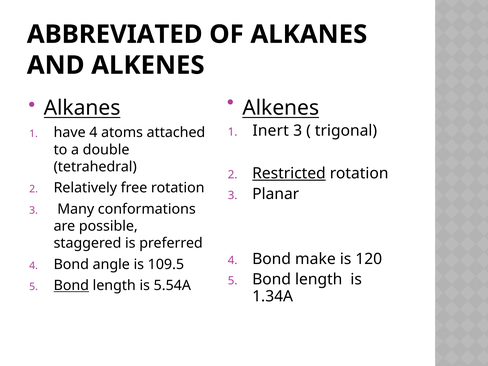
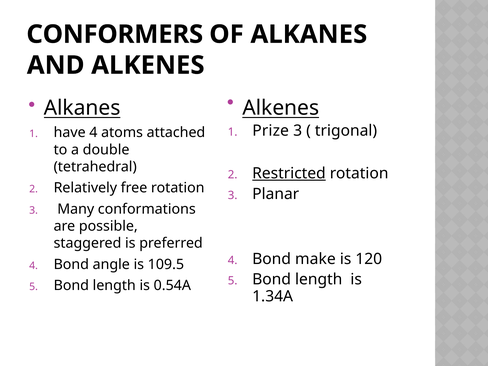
ABBREVIATED: ABBREVIATED -> CONFORMERS (115, 34)
Inert: Inert -> Prize (271, 131)
Bond underline: present -> none (71, 286)
5.54A: 5.54A -> 0.54A (172, 286)
